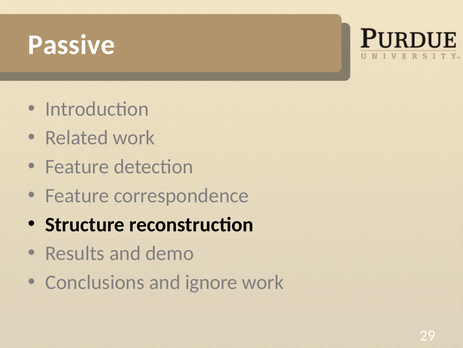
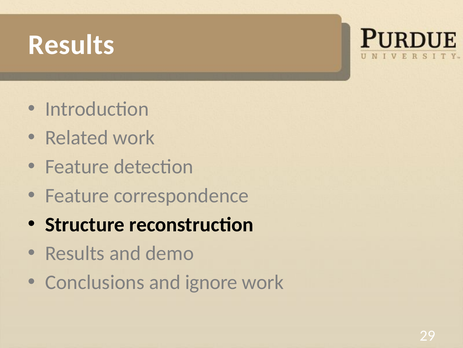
Passive: Passive -> Results (71, 45)
